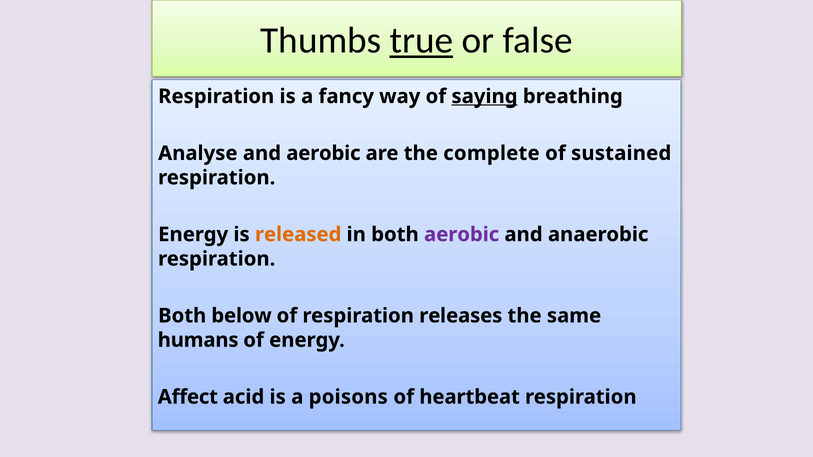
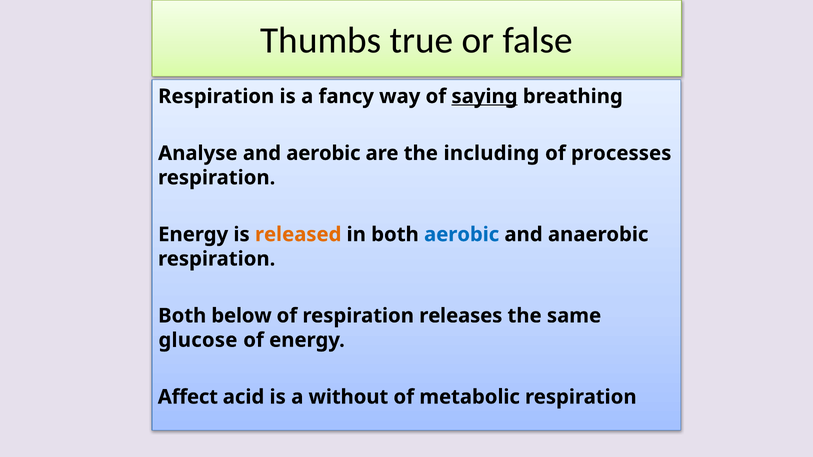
true underline: present -> none (421, 41)
complete: complete -> including (491, 153)
sustained: sustained -> processes (621, 153)
aerobic colour: purple -> blue (462, 235)
humans: humans -> glucose (198, 340)
poisons: poisons -> without (348, 397)
heartbeat: heartbeat -> metabolic (470, 397)
